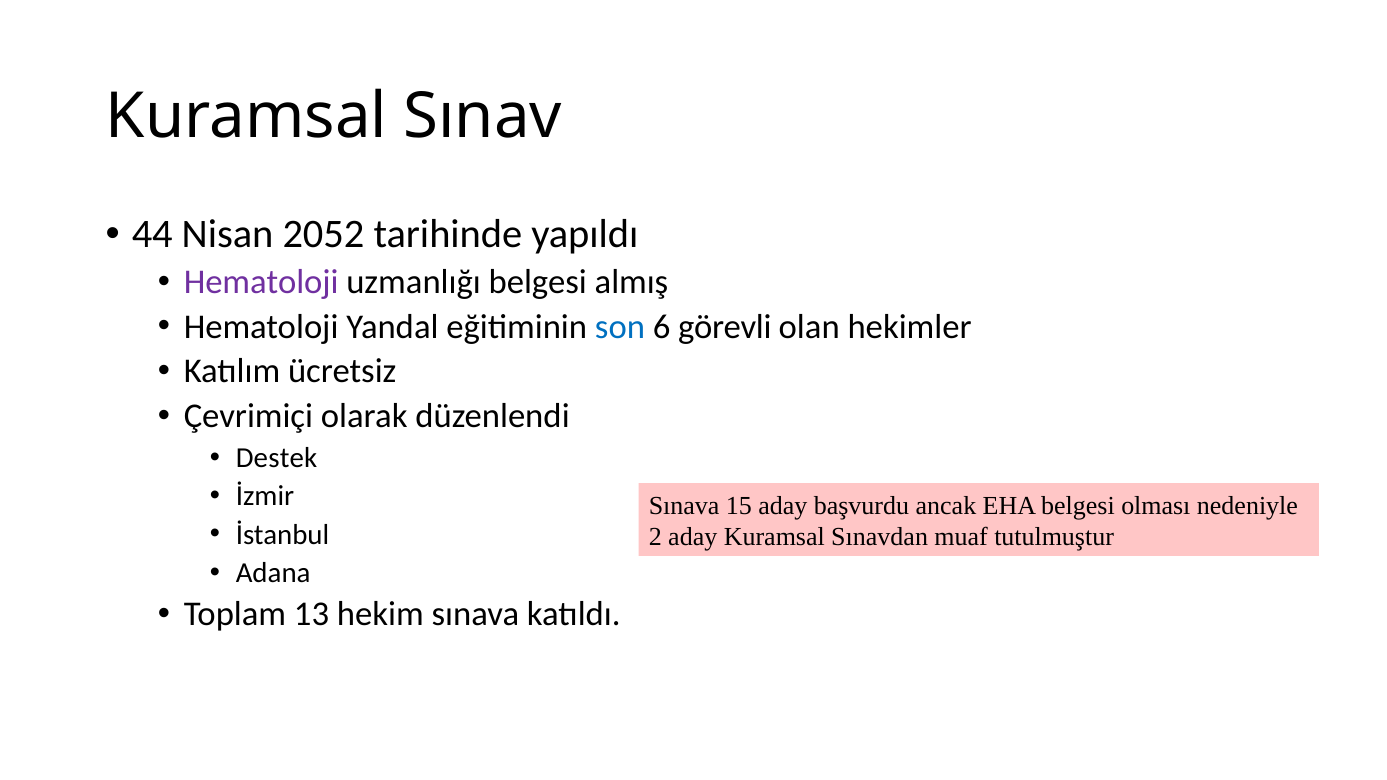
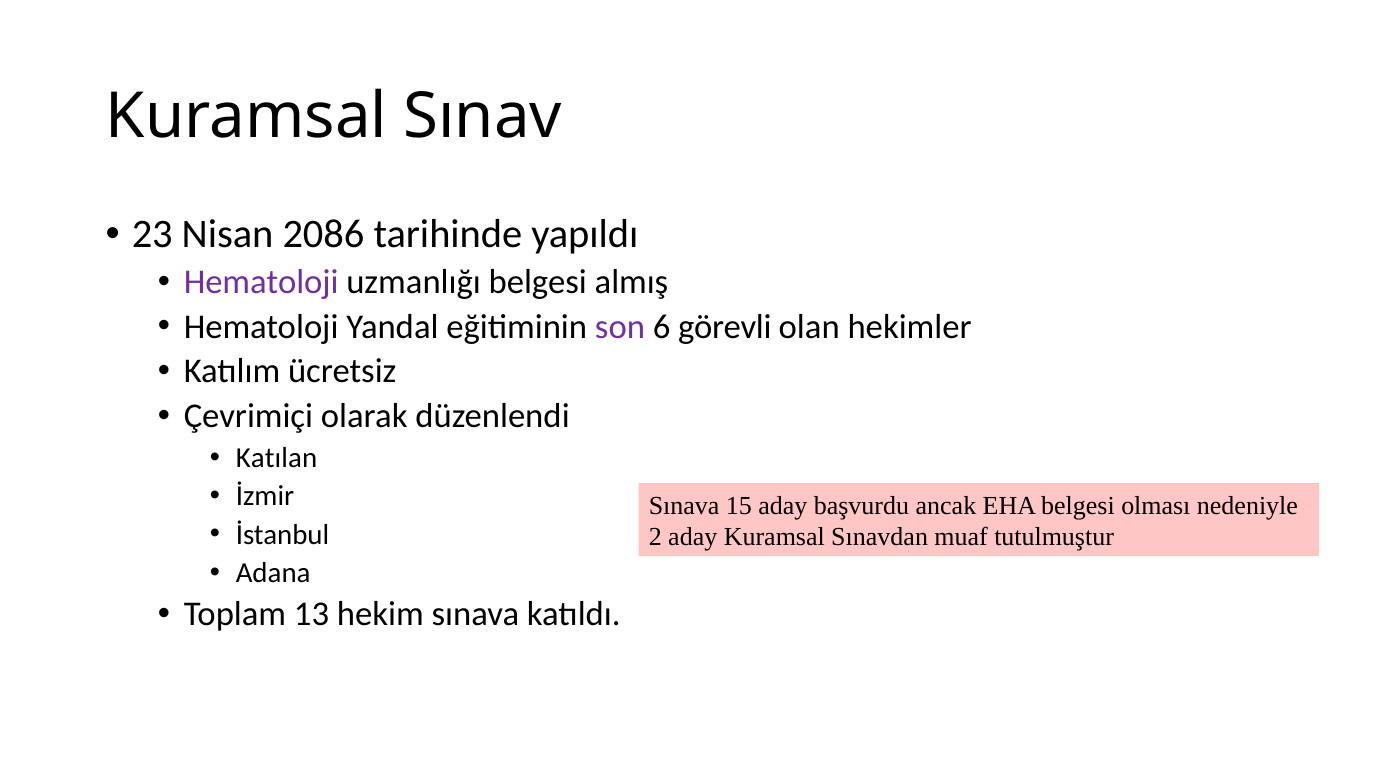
44: 44 -> 23 (152, 235)
2052: 2052 -> 2086 (323, 235)
son colour: blue -> purple (620, 327)
Destek: Destek -> Katılan (277, 458)
